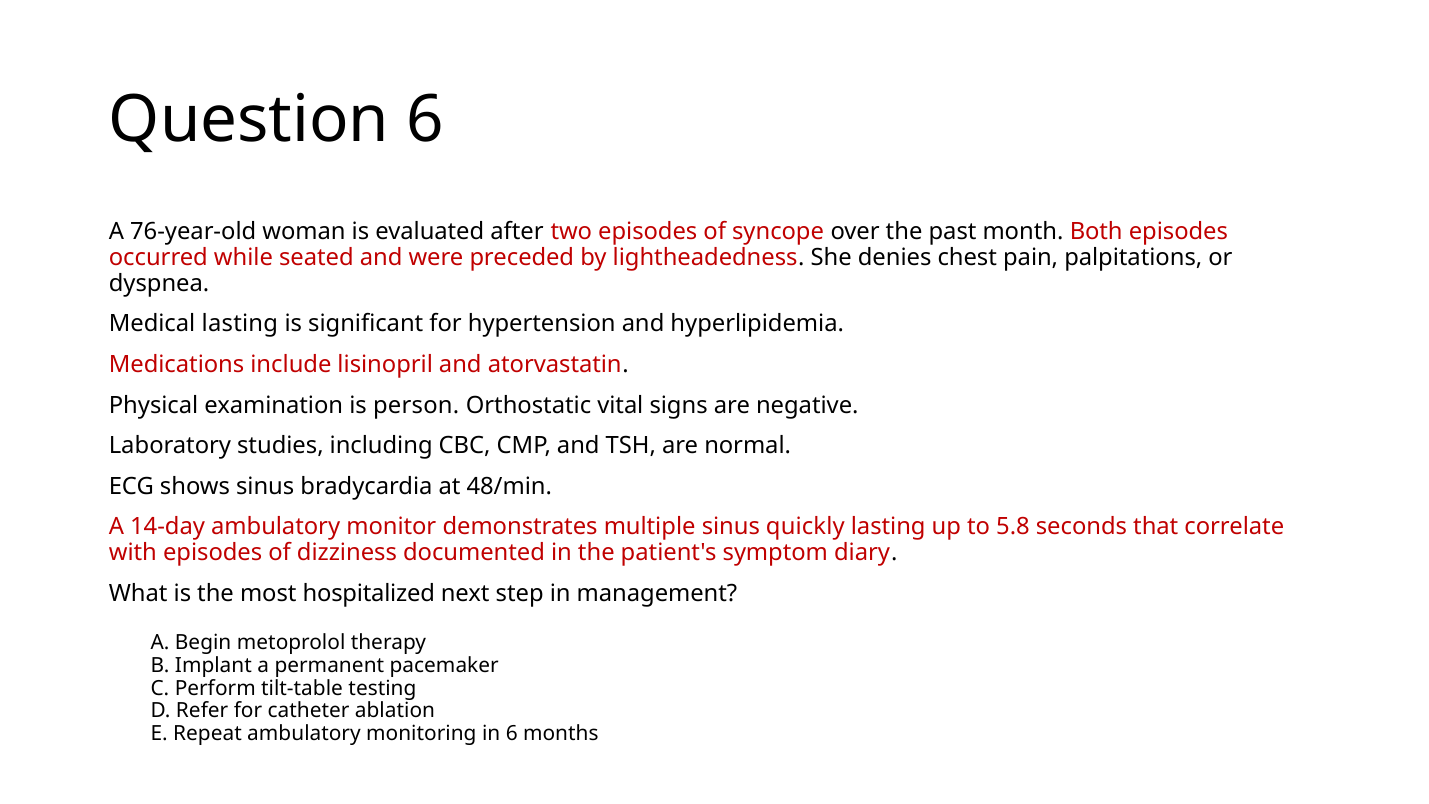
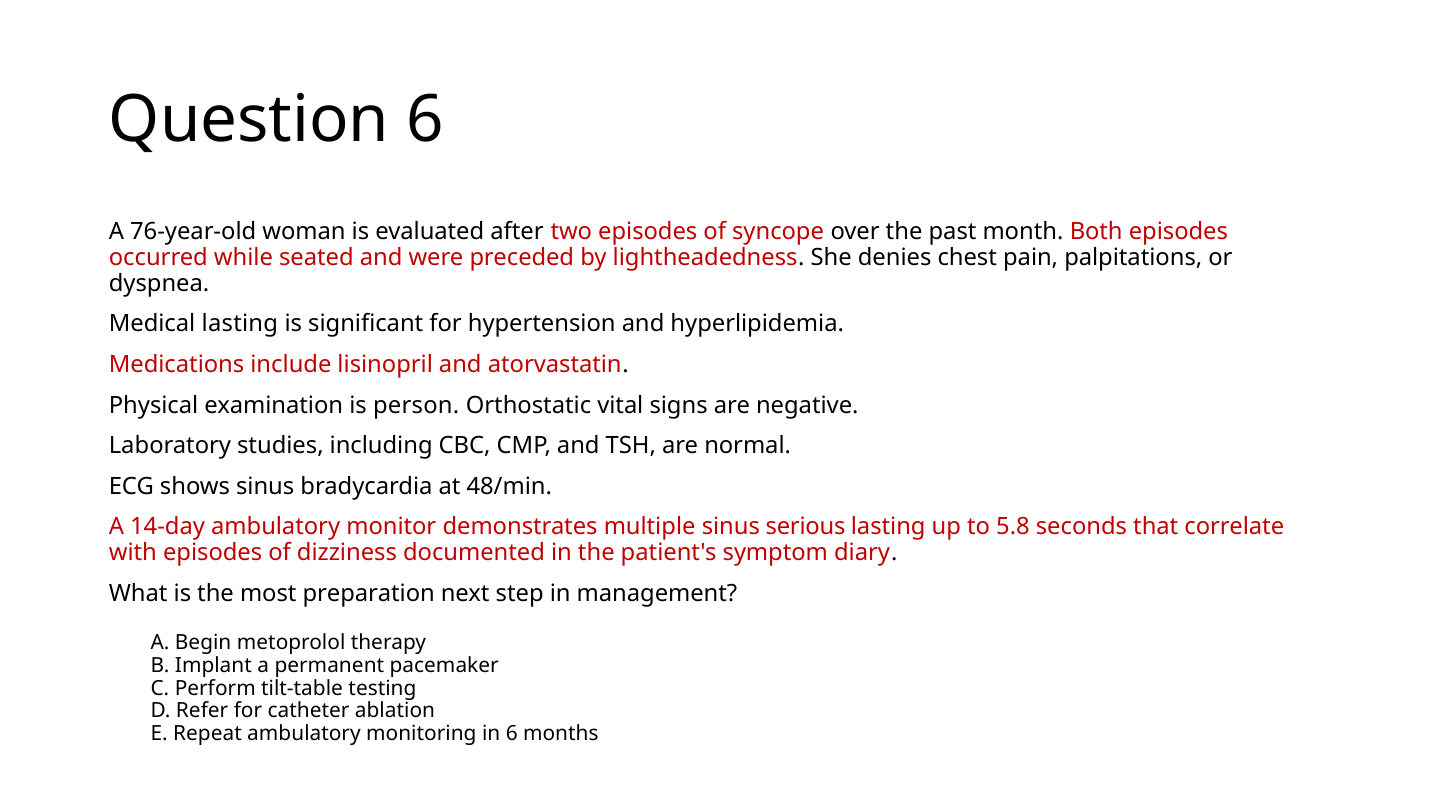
quickly: quickly -> serious (806, 527)
hospitalized: hospitalized -> preparation (369, 593)
